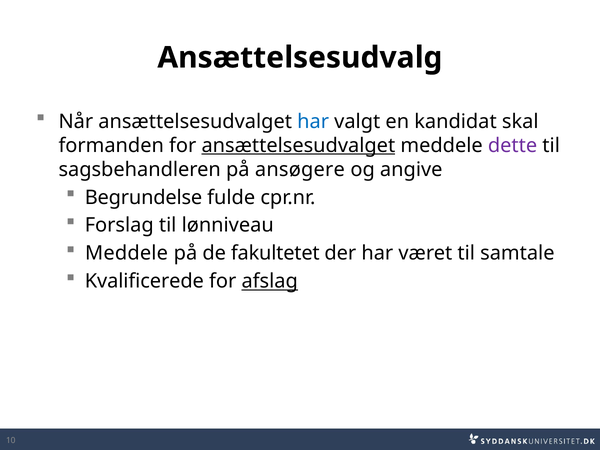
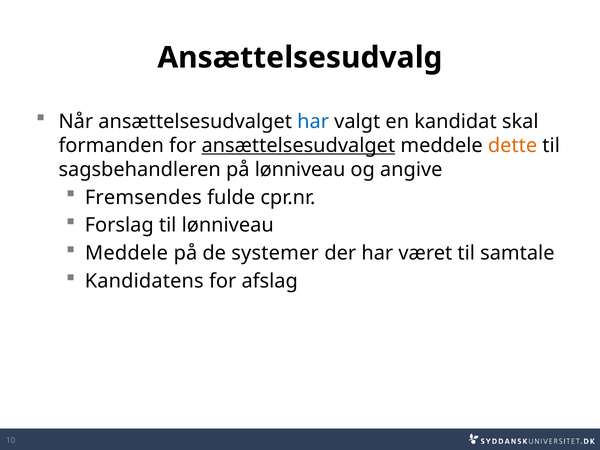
dette colour: purple -> orange (513, 145)
på ansøgere: ansøgere -> lønniveau (300, 169)
Begrundelse: Begrundelse -> Fremsendes (143, 197)
fakultetet: fakultetet -> systemer (275, 253)
Kvalificerede: Kvalificerede -> Kandidatens (144, 281)
afslag underline: present -> none (270, 281)
